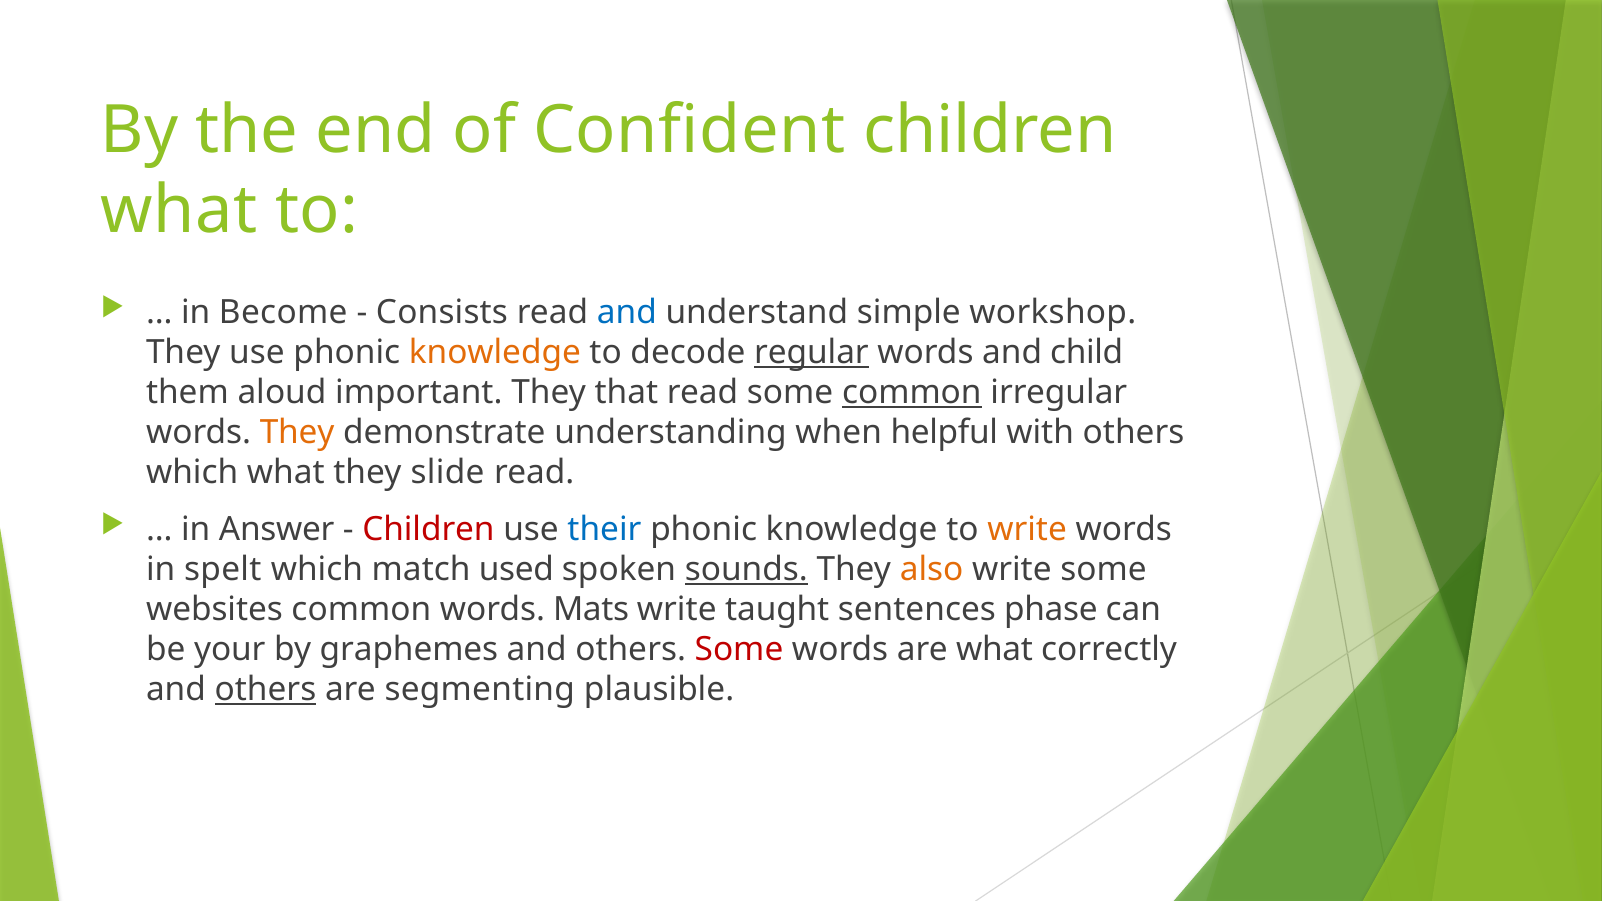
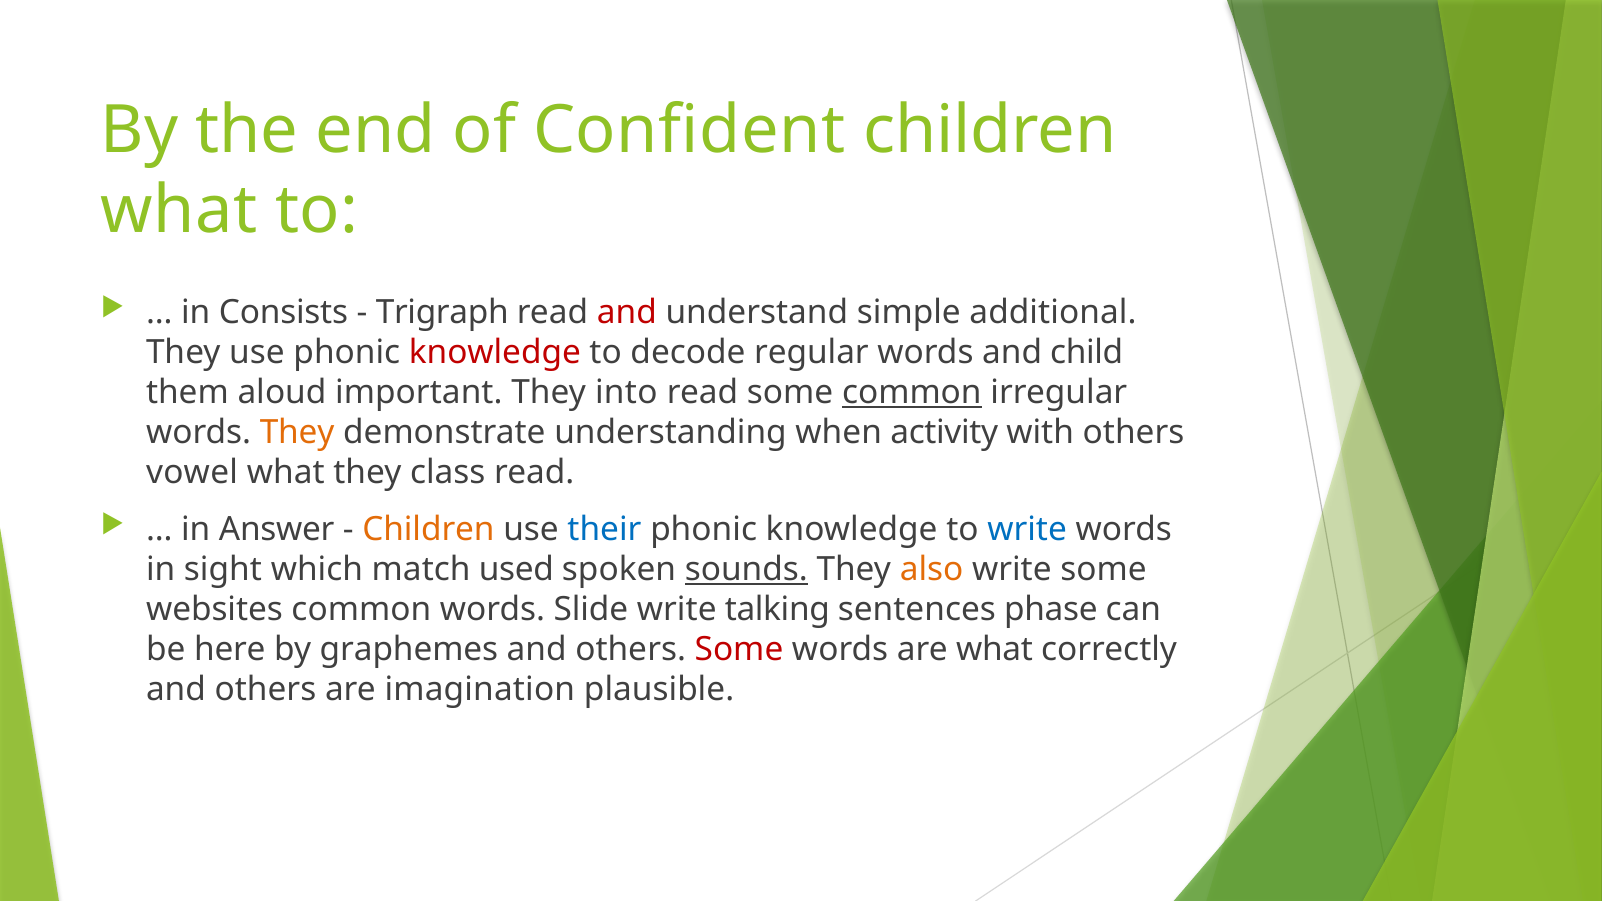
Become: Become -> Consists (284, 312)
Consists: Consists -> Trigraph (442, 312)
and colour: blue -> red (627, 312)
workshop: workshop -> additional (1053, 312)
knowledge colour: orange -> red (495, 352)
regular underline: present -> none (811, 352)
that: that -> into (626, 393)
helpful: helpful -> activity (944, 433)
which: which -> vowel (192, 473)
slide: slide -> class (448, 473)
Children colour: red -> orange (428, 530)
write colour: orange -> blue (1027, 530)
spelt: spelt -> sight (223, 570)
Mats: Mats -> Slide (591, 610)
taught: taught -> talking (777, 610)
your: your -> here (230, 650)
others underline: present -> none (265, 690)
segmenting: segmenting -> imagination (480, 690)
